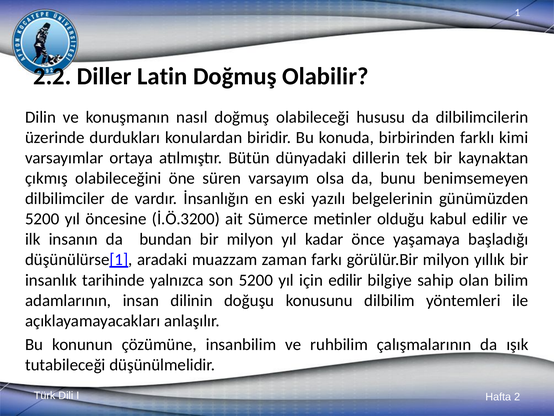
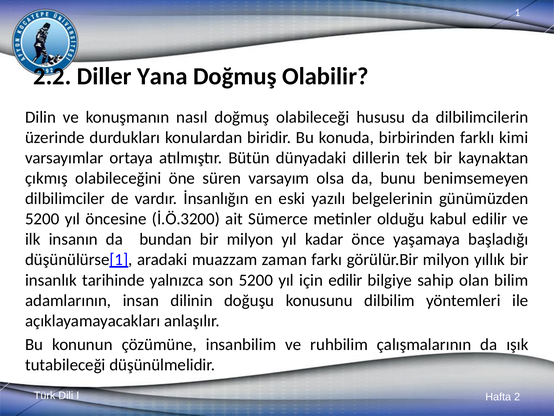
Latin: Latin -> Yana (162, 76)
